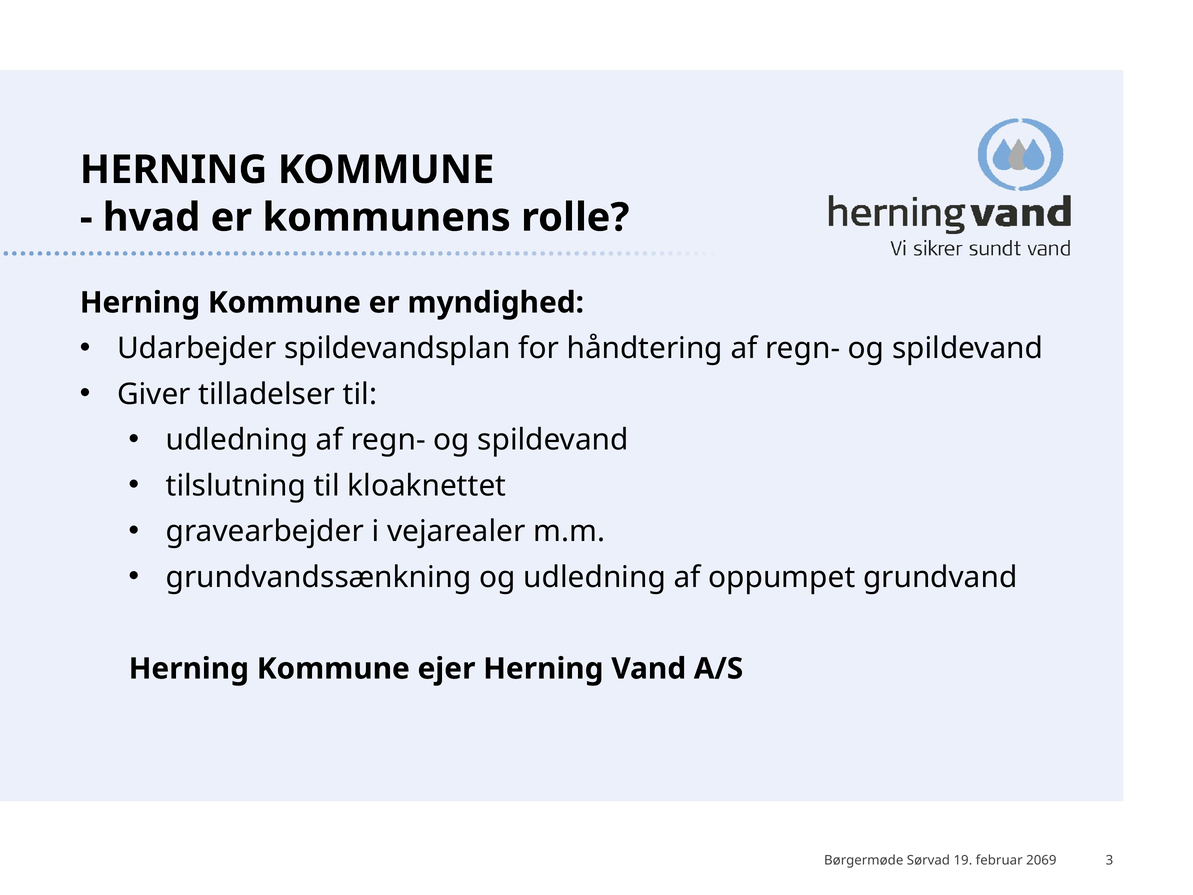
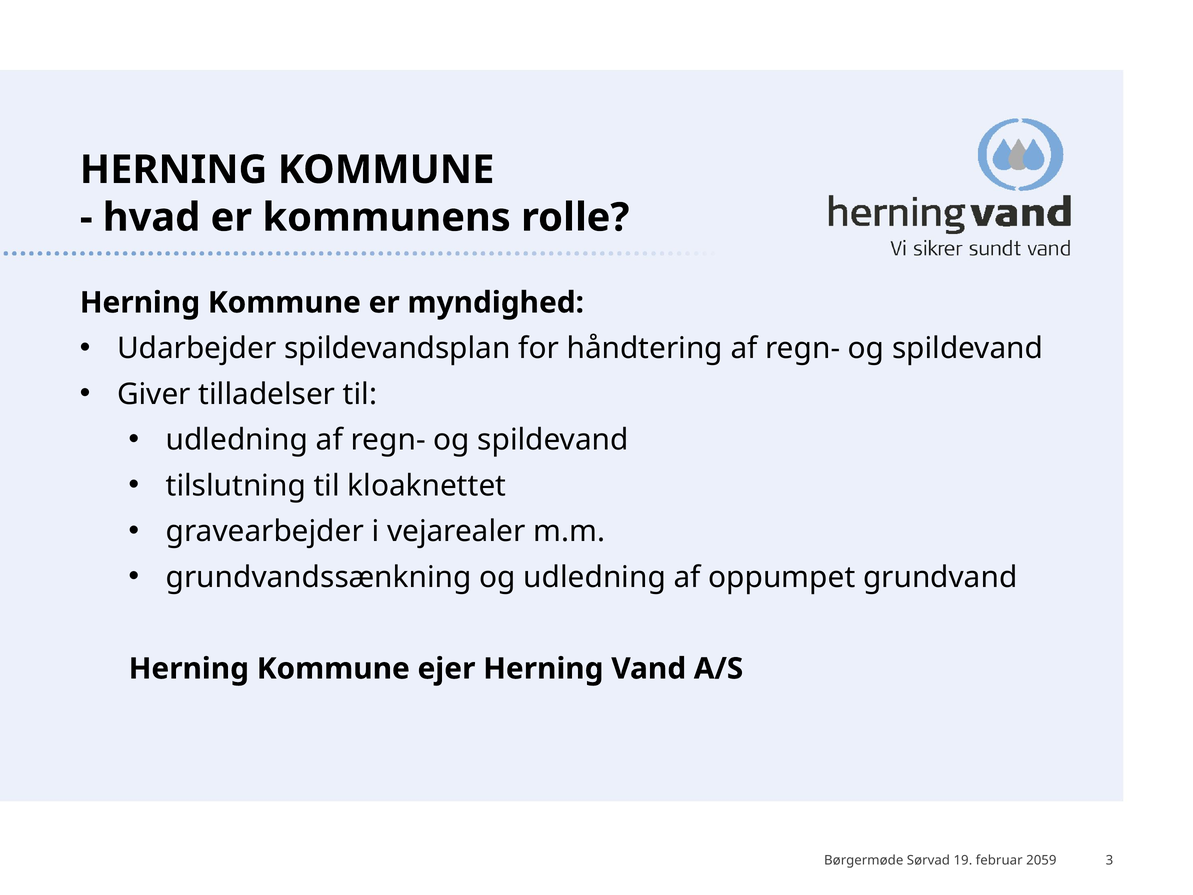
2069: 2069 -> 2059 (1041, 860)
